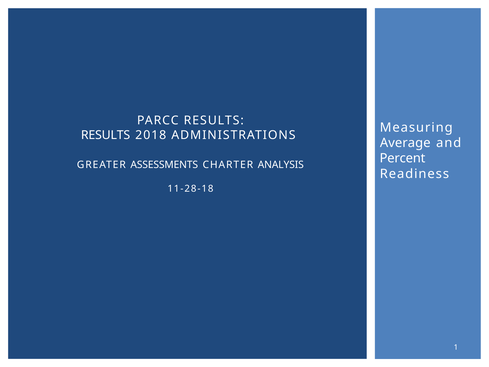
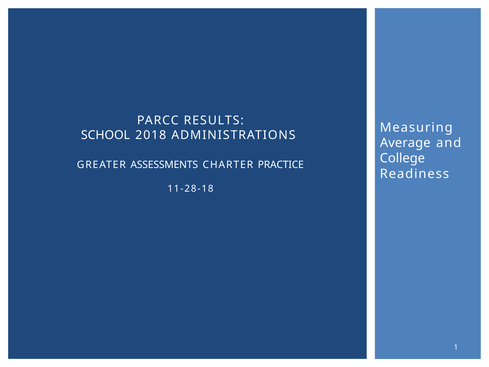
RESULTS: RESULTS -> SCHOOL (106, 135)
Percent: Percent -> College (402, 158)
ANALYSIS: ANALYSIS -> PRACTICE (281, 165)
